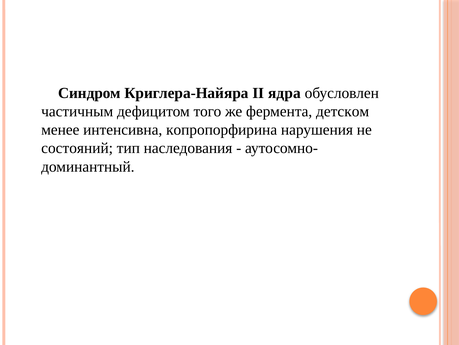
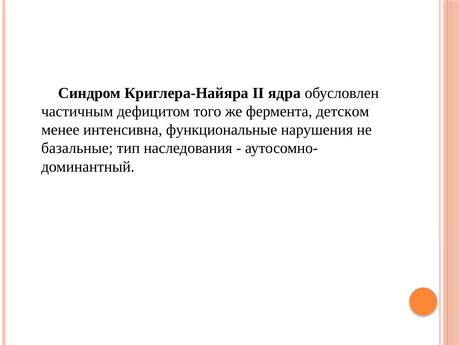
копропорфирина: копропорфирина -> функциональные (222, 130)
состояний: состояний -> базальные (77, 148)
